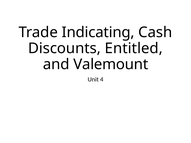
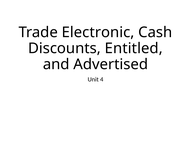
Indicating: Indicating -> Electronic (98, 32)
Valemount: Valemount -> Advertised (111, 64)
